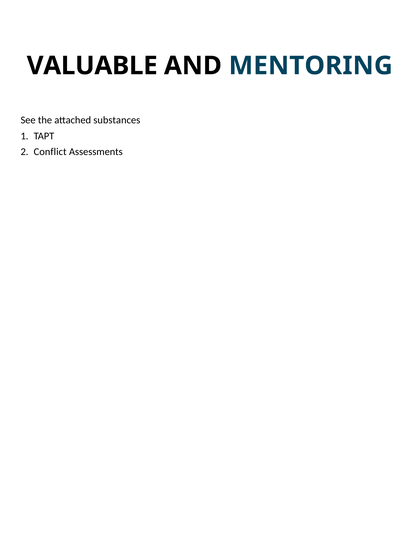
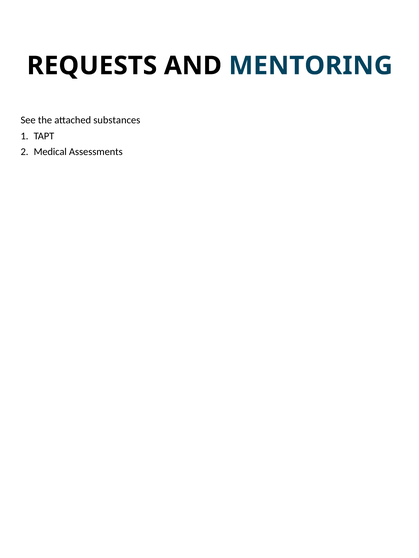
VALUABLE: VALUABLE -> REQUESTS (92, 66)
Conflict: Conflict -> Medical (50, 152)
